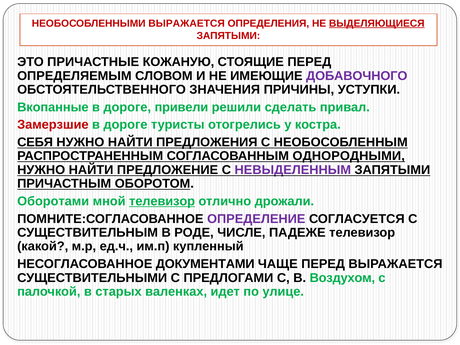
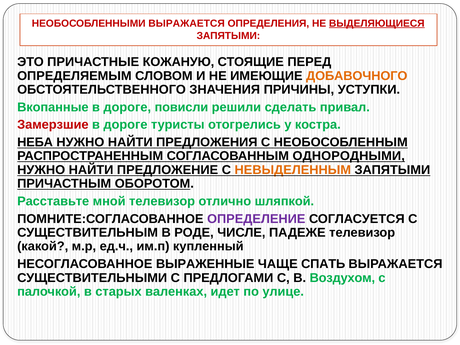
ДОБАВОЧНОГО colour: purple -> orange (357, 76)
привели: привели -> повисли (181, 107)
СЕБЯ: СЕБЯ -> НЕБА (35, 142)
НЕВЫДЕЛЕННЫМ colour: purple -> orange (293, 170)
Оборотами: Оборотами -> Расставьте (53, 201)
телевизор underline: present -> none (162, 201)
дрожали: дрожали -> шляпкой (284, 201)
ДОКУМЕНТАМИ: ДОКУМЕНТАМИ -> ВЫРАЖЕННЫЕ (205, 264)
ЧАЩЕ ПЕРЕД: ПЕРЕД -> СПАТЬ (323, 264)
